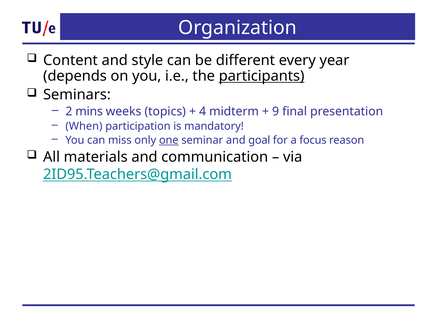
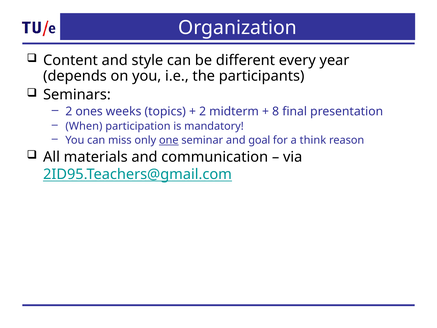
participants underline: present -> none (262, 76)
mins: mins -> ones (89, 111)
4: 4 -> 2 (203, 111)
9: 9 -> 8 (276, 111)
focus: focus -> think (313, 140)
